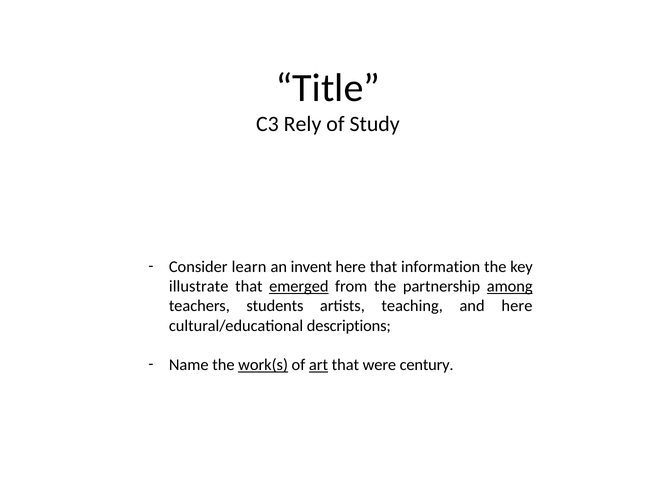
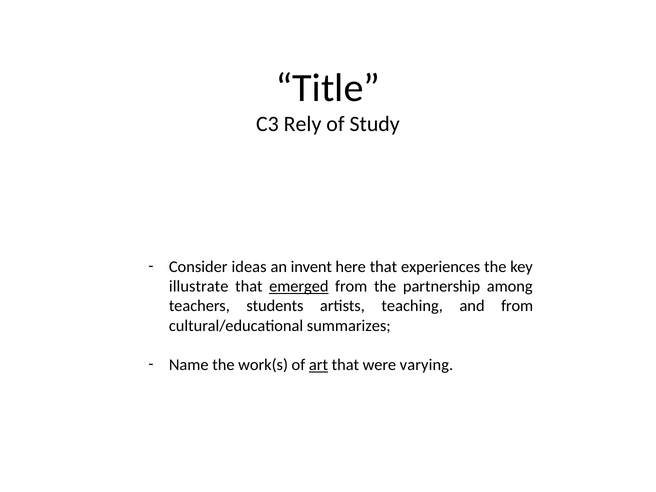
learn: learn -> ideas (249, 267)
information: information -> experiences (441, 267)
among underline: present -> none (510, 286)
and here: here -> from (517, 306)
descriptions: descriptions -> summarizes (349, 326)
work(s underline: present -> none (263, 365)
century: century -> varying (426, 365)
